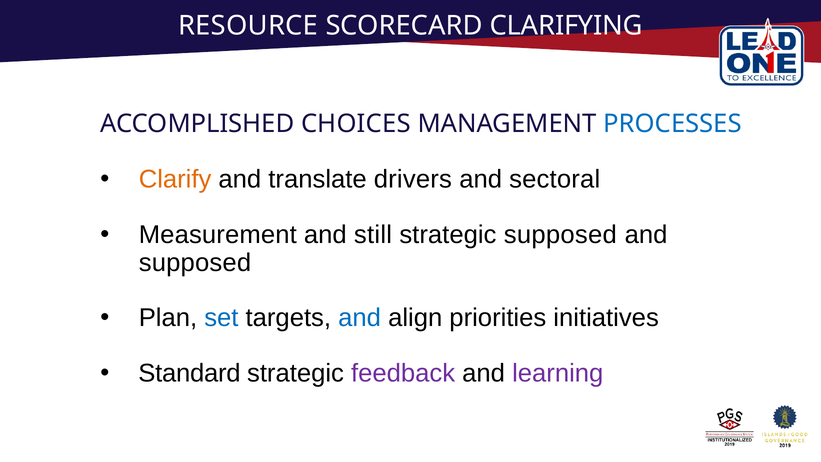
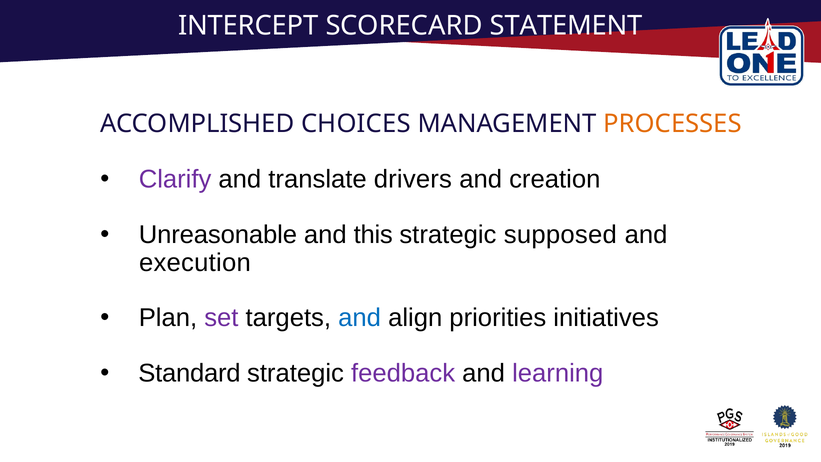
RESOURCE: RESOURCE -> INTERCEPT (248, 26)
CLARIFYING: CLARIFYING -> STATEMENT (566, 26)
PROCESSES colour: blue -> orange (673, 124)
Clarify colour: orange -> purple (175, 179)
sectoral: sectoral -> creation (555, 179)
Measurement: Measurement -> Unreasonable (218, 235)
still: still -> this (373, 235)
supposed: supposed -> execution (195, 262)
set colour: blue -> purple (221, 318)
